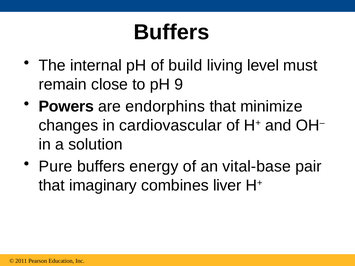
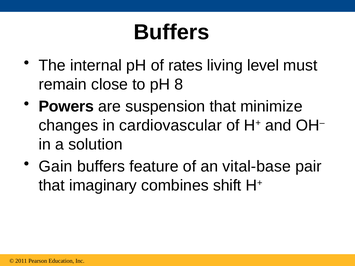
build: build -> rates (185, 66)
9: 9 -> 8 (179, 85)
endorphins: endorphins -> suspension (165, 107)
Pure: Pure -> Gain (56, 167)
energy: energy -> feature (154, 167)
liver: liver -> shift (227, 186)
